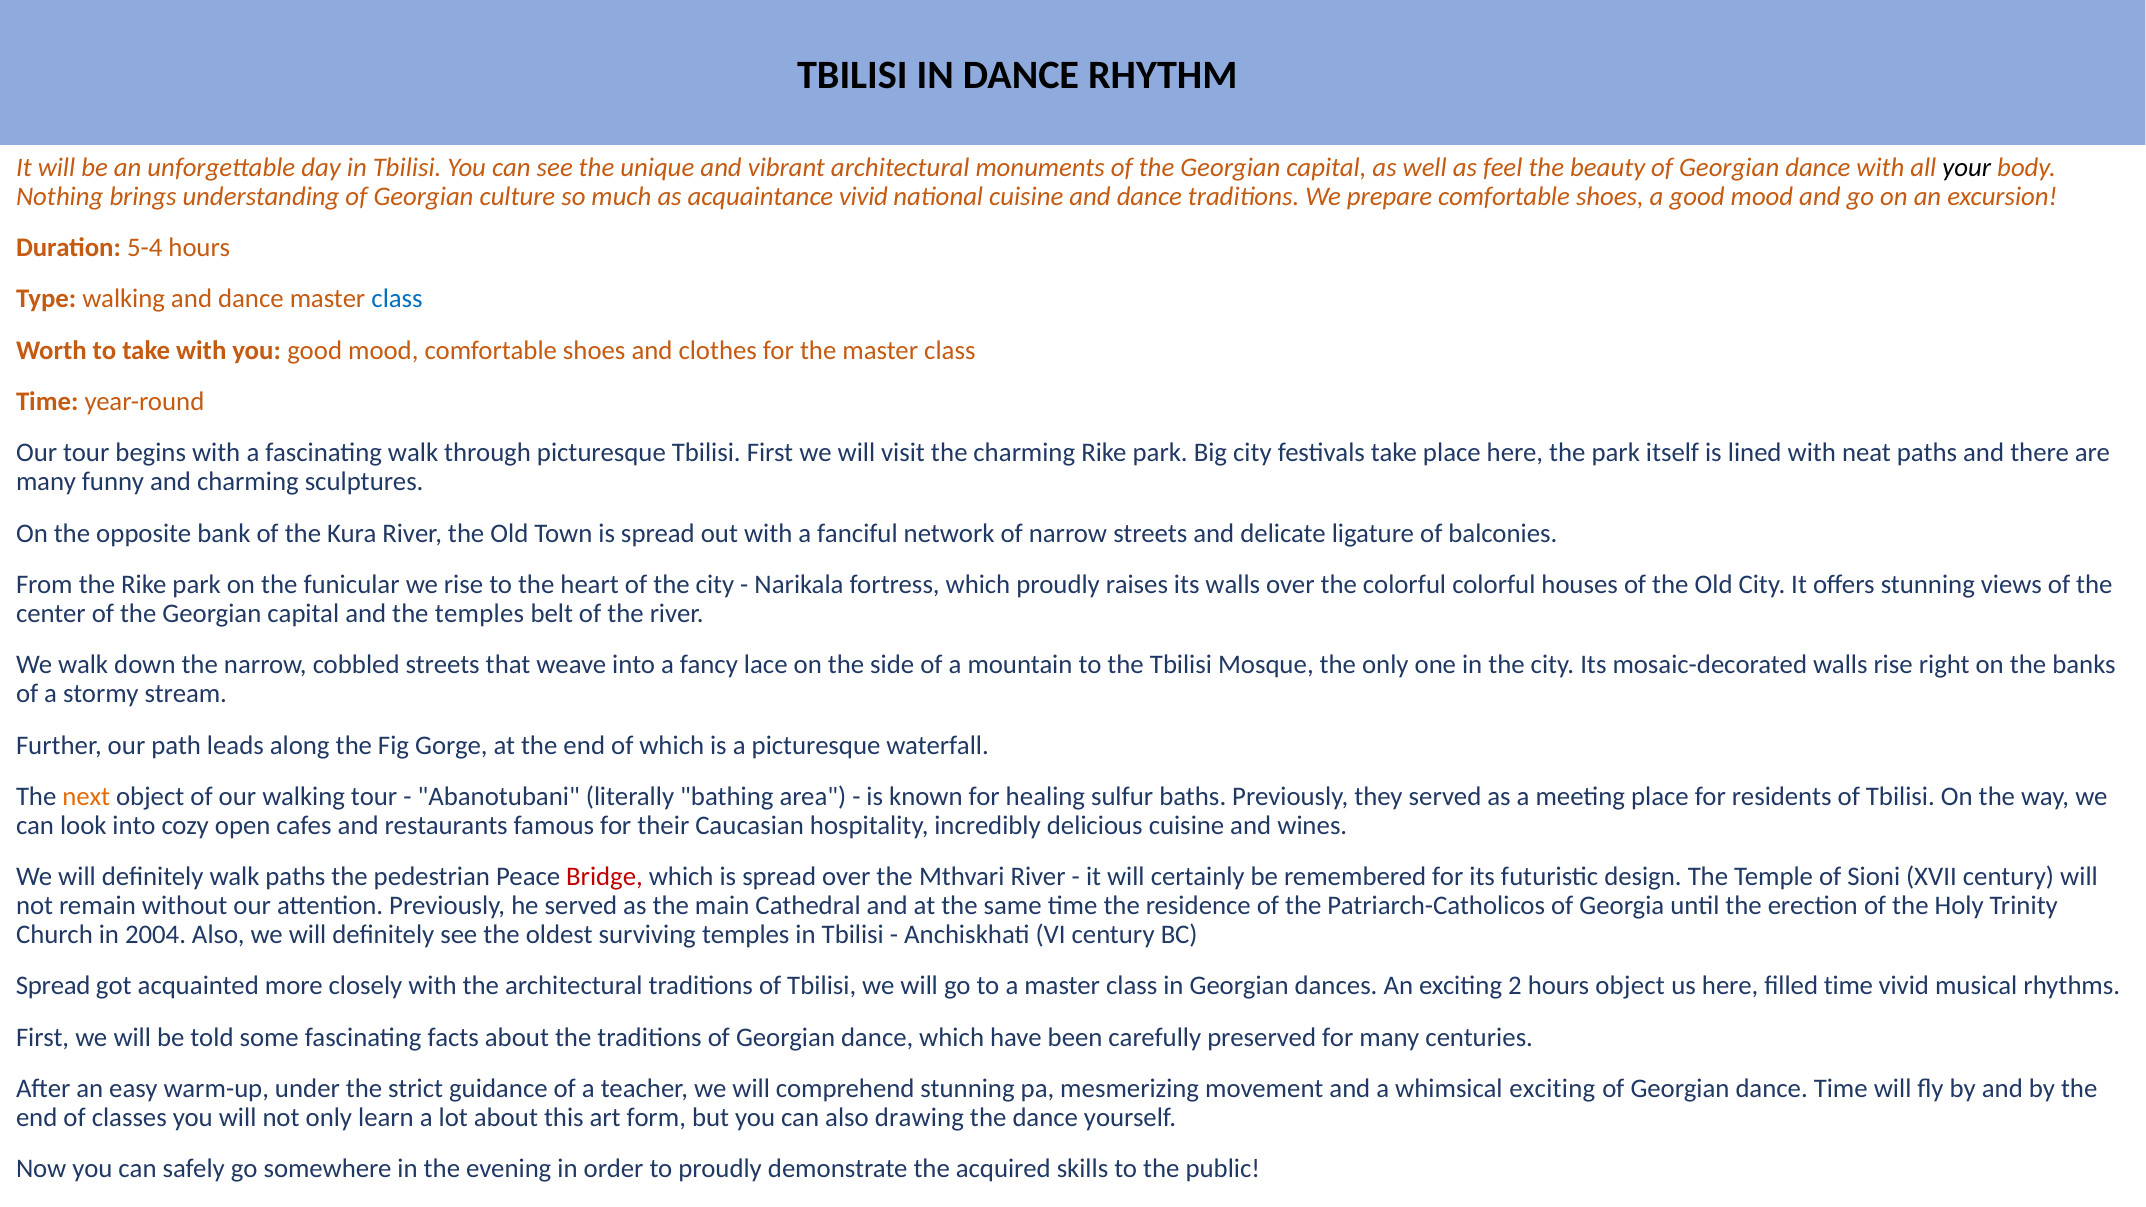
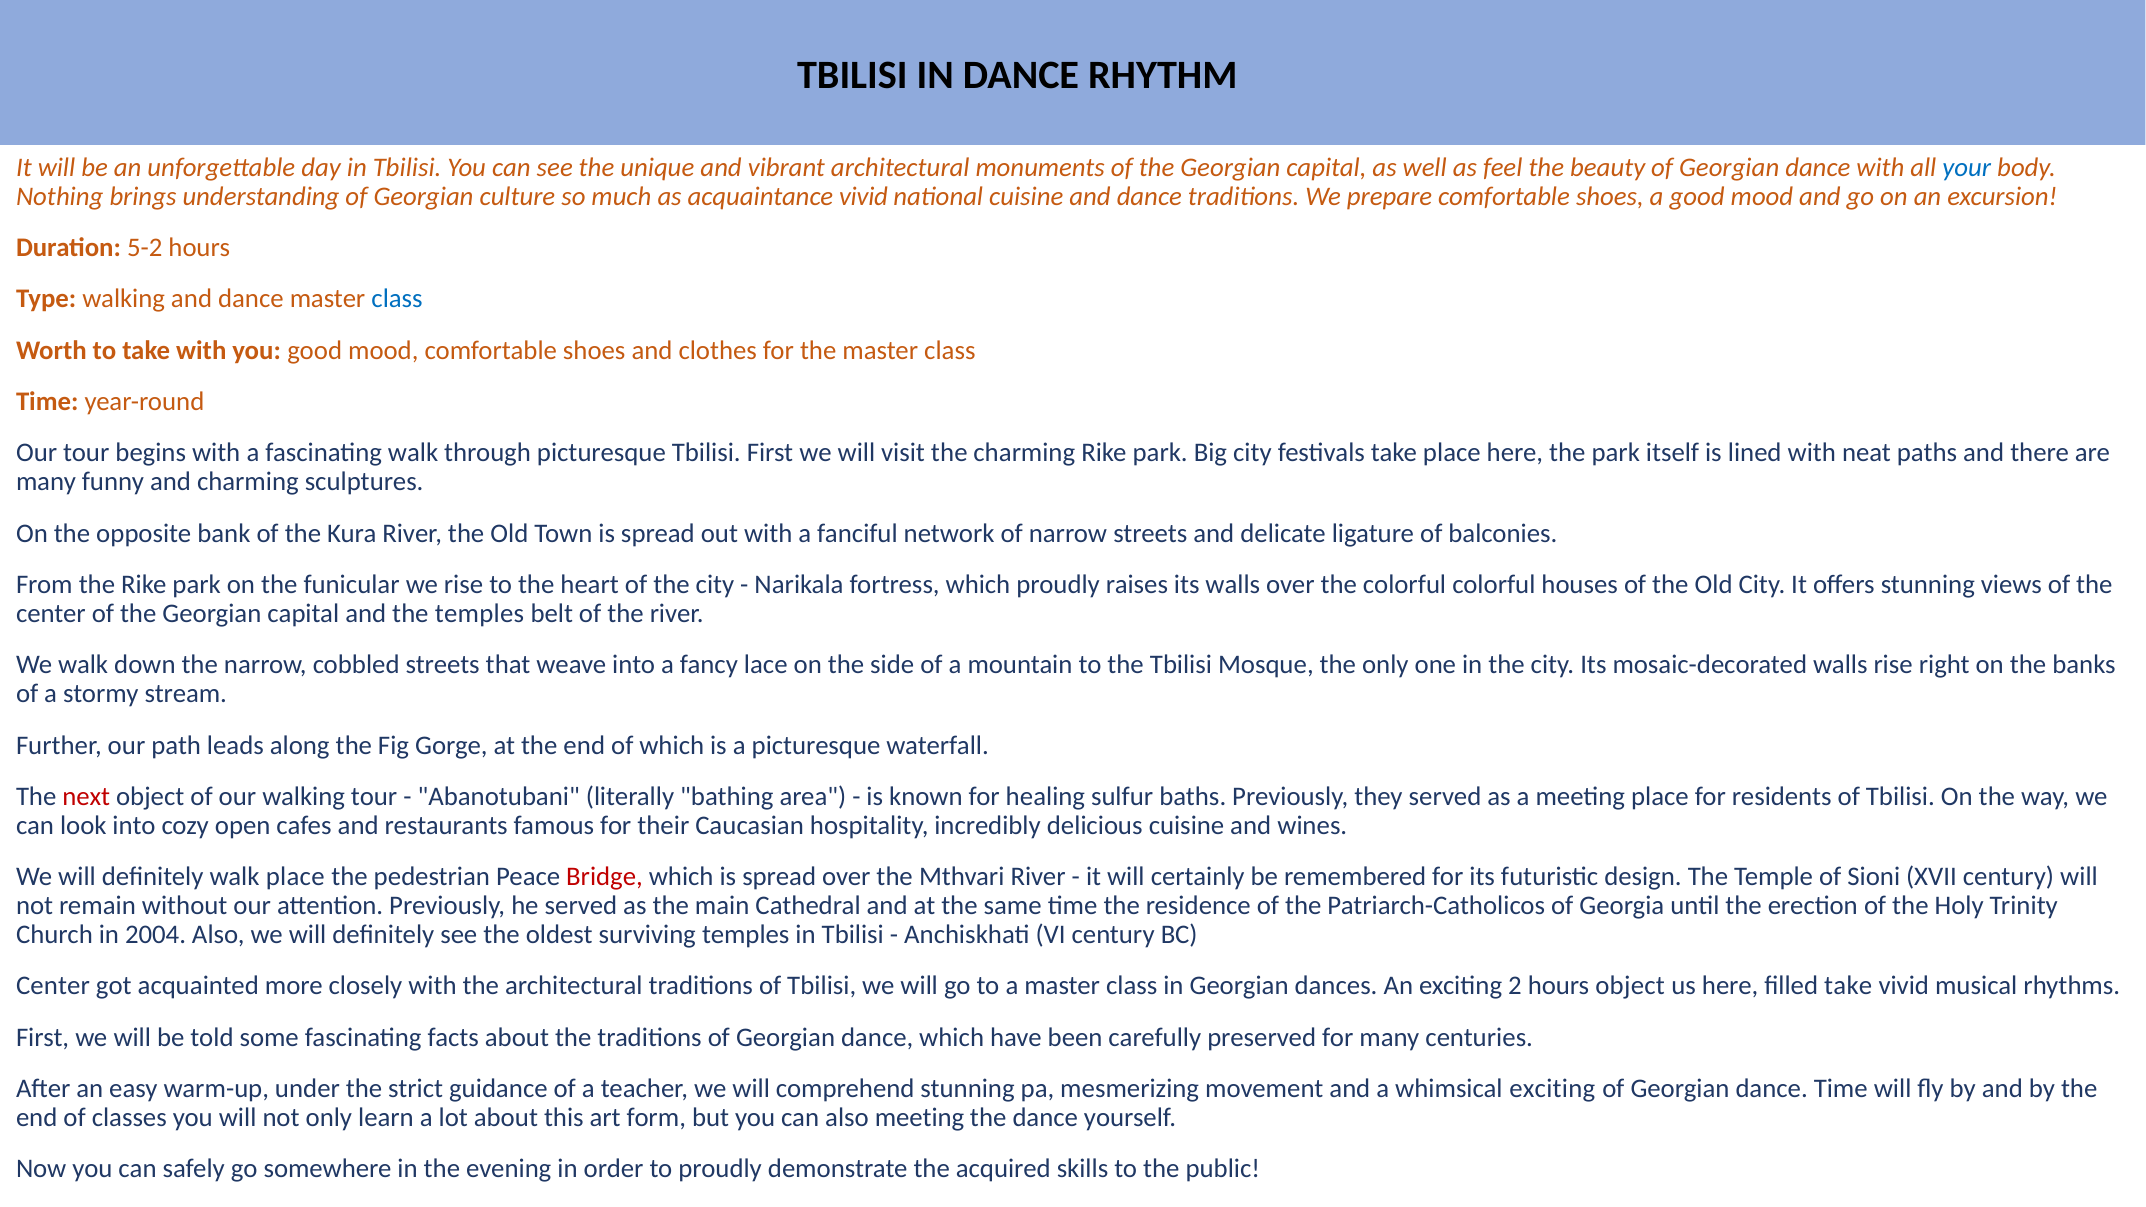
your colour: black -> blue (1967, 168)
5-4: 5-4 -> 5-2 (145, 248)
next colour: orange -> red (86, 797)
walk paths: paths -> place (295, 877)
Spread: Spread -> Center (53, 986)
filled time: time -> take (1848, 986)
also drawing: drawing -> meeting (920, 1118)
